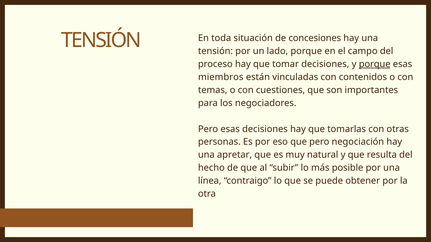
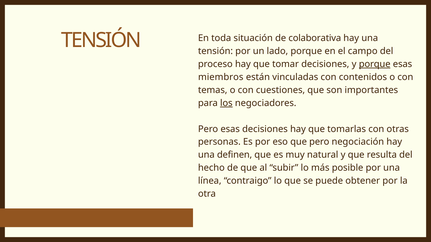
concesiones: concesiones -> colaborativa (315, 38)
los underline: none -> present (226, 103)
apretar: apretar -> definen (235, 155)
